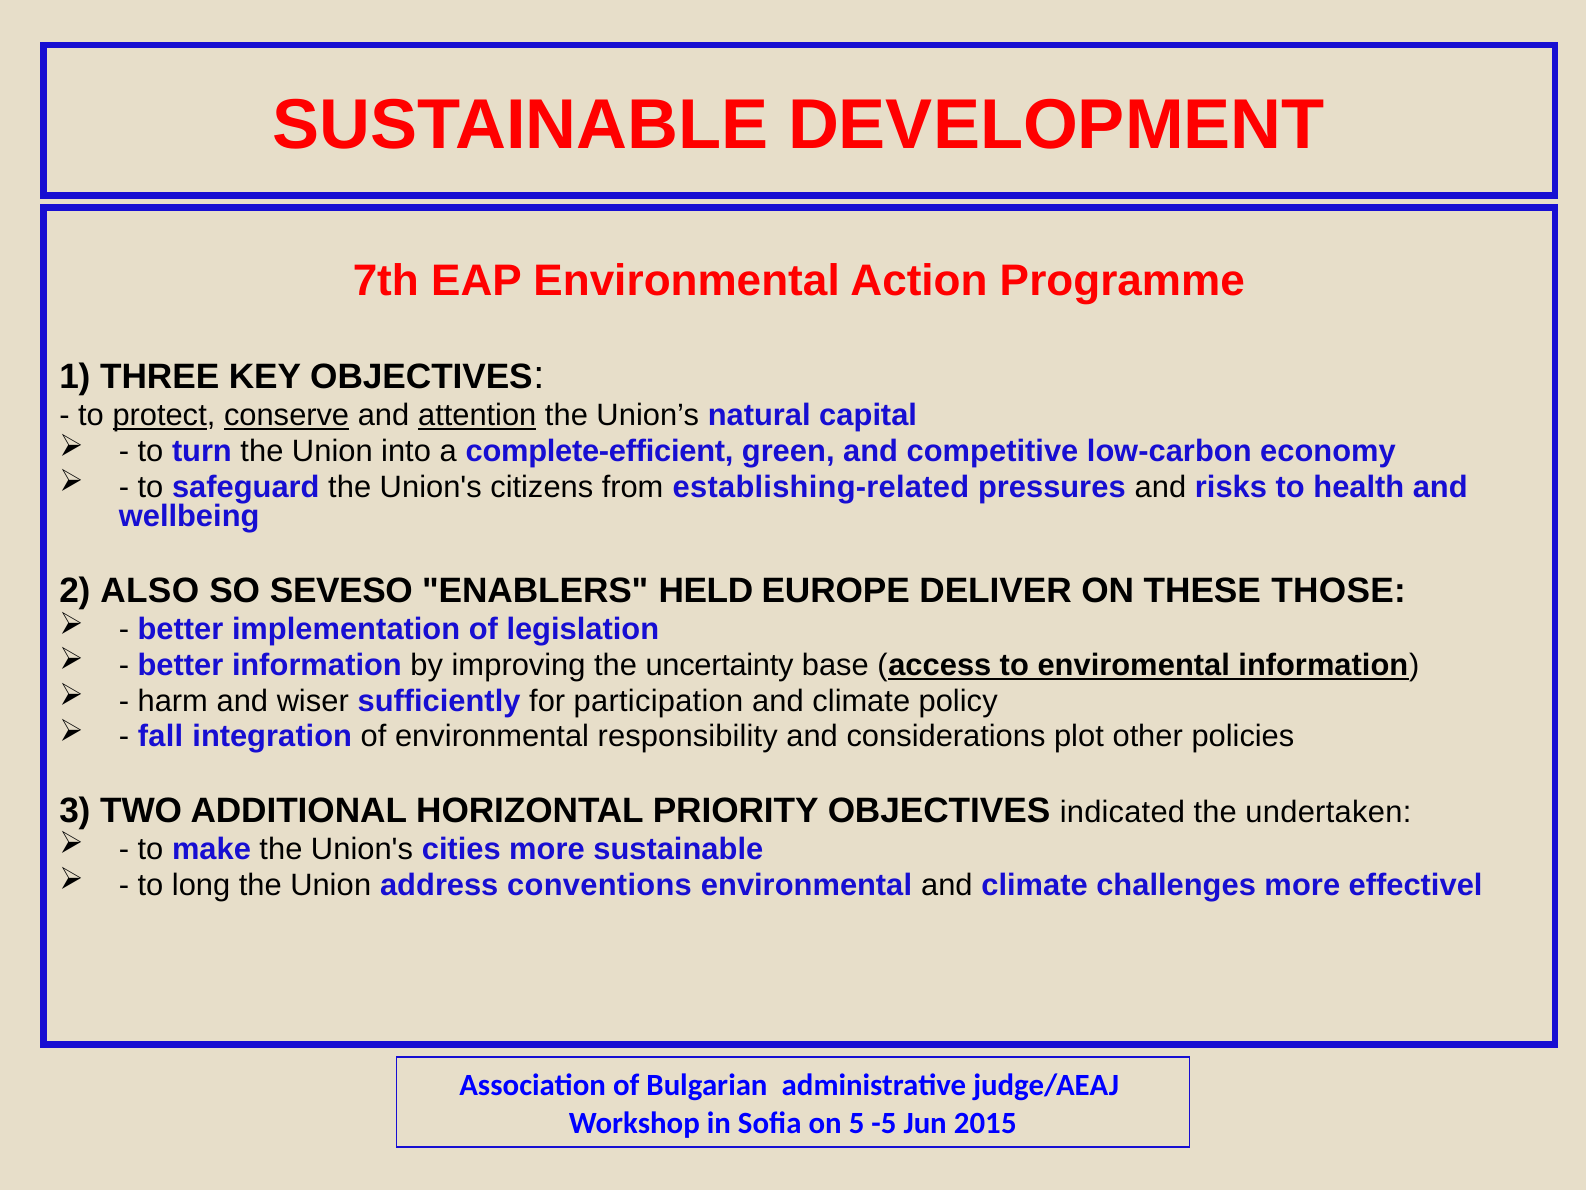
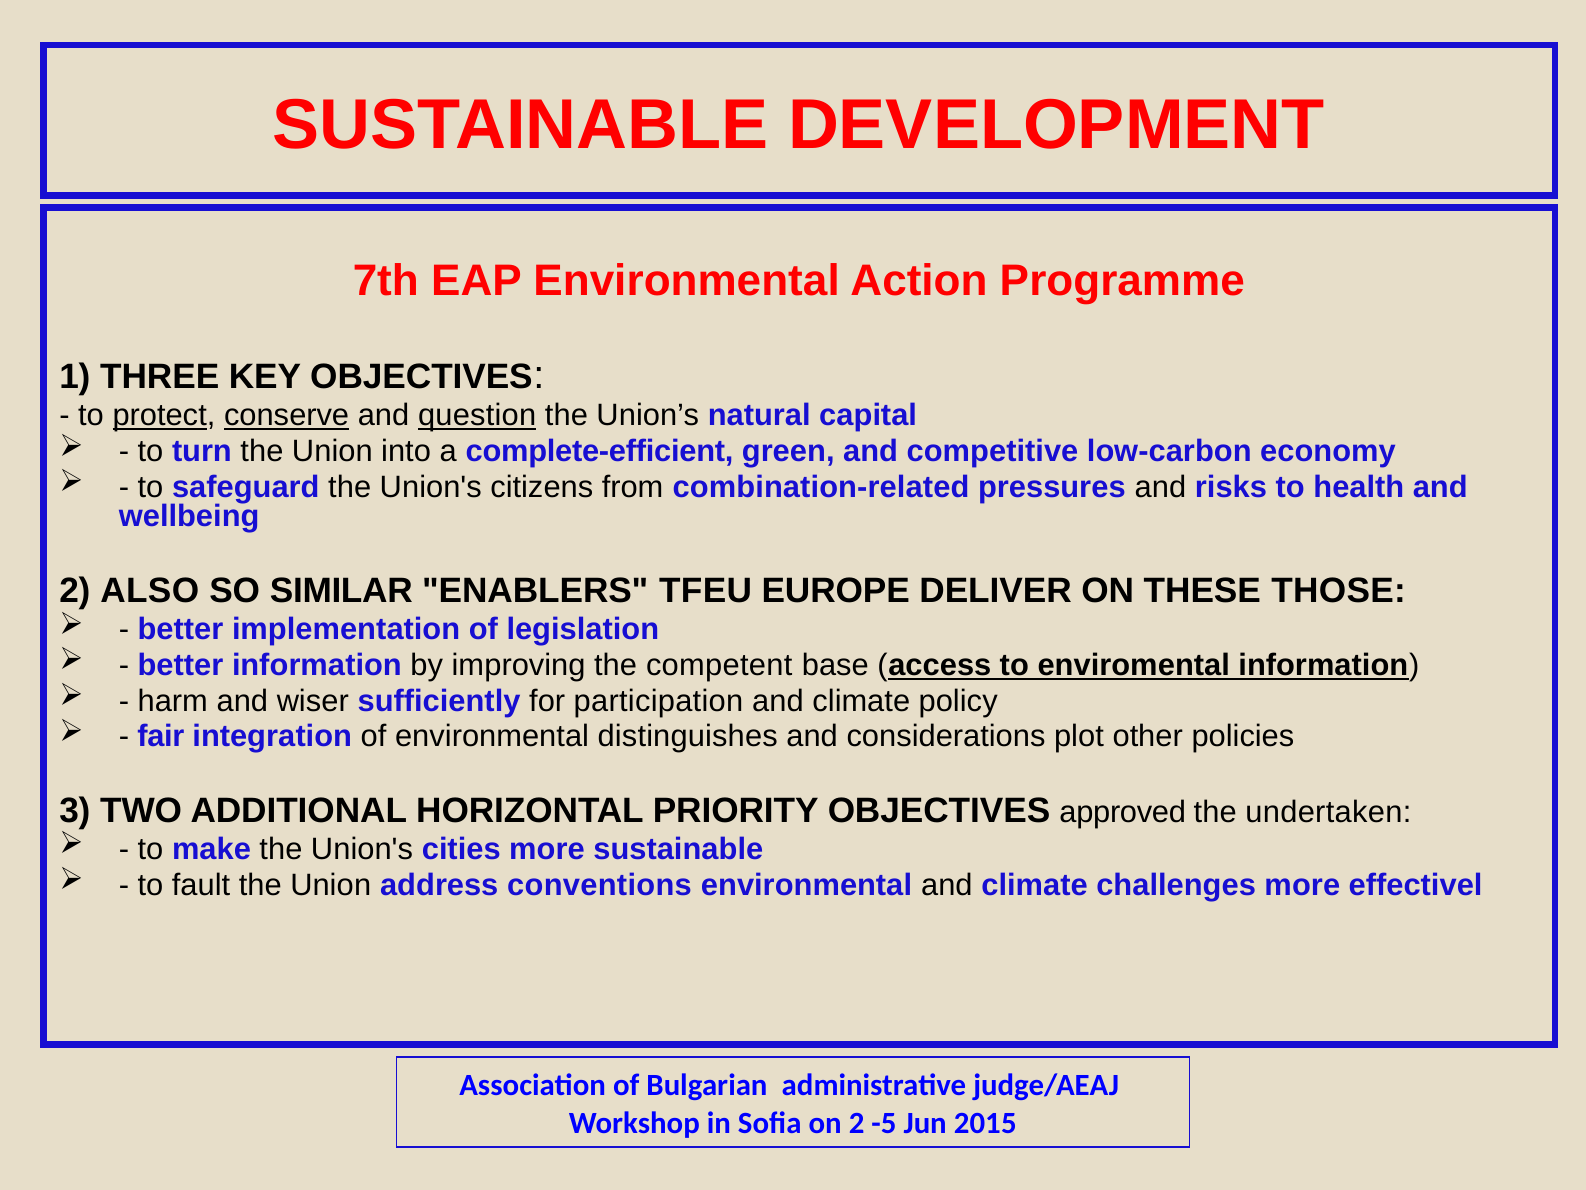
attention: attention -> question (477, 415)
establishing-related: establishing-related -> combination-related (821, 487)
SEVESO: SEVESO -> SIMILAR (341, 591)
HELD: HELD -> TFEU (706, 591)
uncertainty: uncertainty -> competent (719, 665)
fall: fall -> fair (161, 736)
responsibility: responsibility -> distinguishes (688, 736)
indicated: indicated -> approved (1123, 812)
long: long -> fault (201, 885)
on 5: 5 -> 2 (857, 1122)
